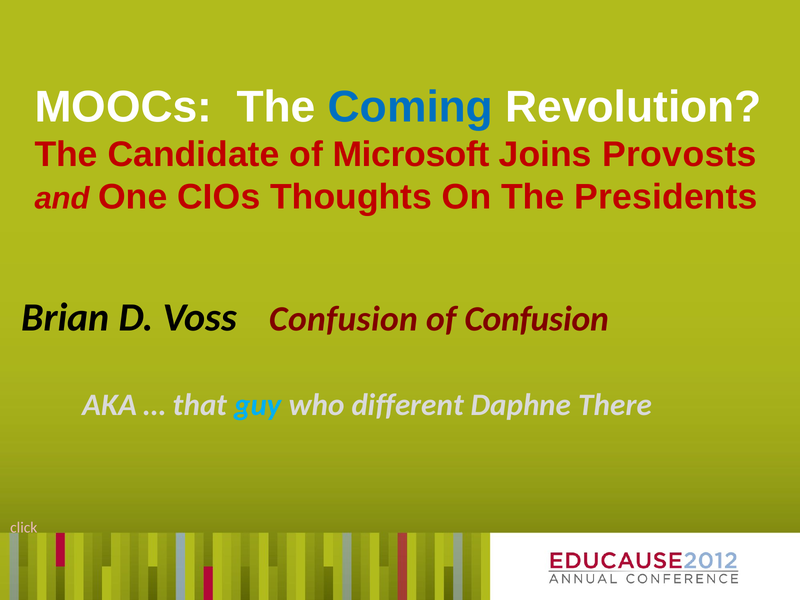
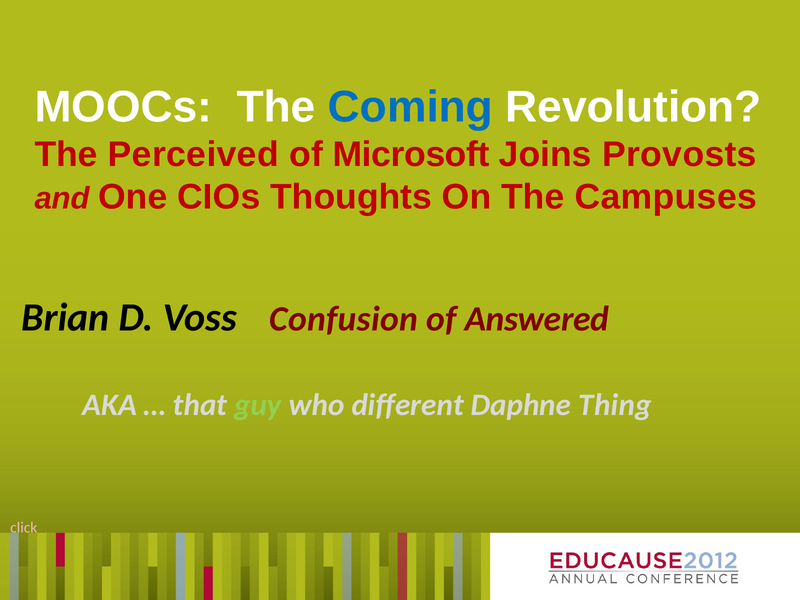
Candidate: Candidate -> Perceived (193, 154)
Presidents: Presidents -> Campuses (666, 197)
of Confusion: Confusion -> Answered (537, 319)
guy colour: light blue -> light green (258, 405)
There: There -> Thing (615, 405)
